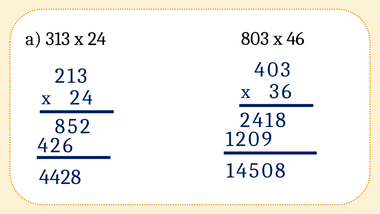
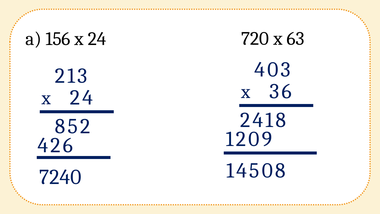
313: 313 -> 156 (58, 39)
803: 803 -> 720 (255, 38)
46: 46 -> 63 (295, 38)
4428: 4428 -> 7240 (60, 177)
